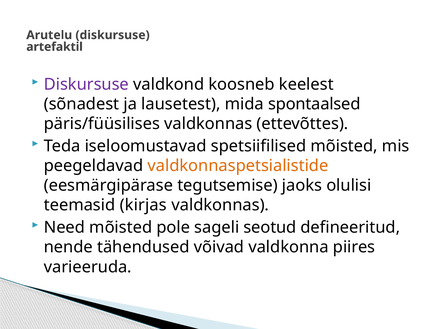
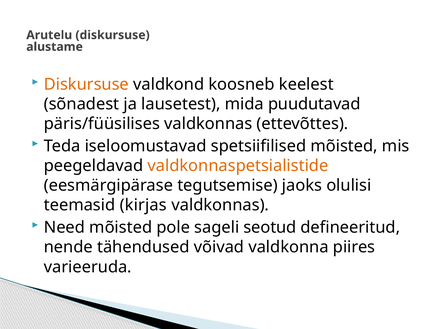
artefaktil: artefaktil -> alustame (55, 47)
Diskursuse colour: purple -> orange (86, 84)
spontaalsed: spontaalsed -> puudutavad (314, 104)
